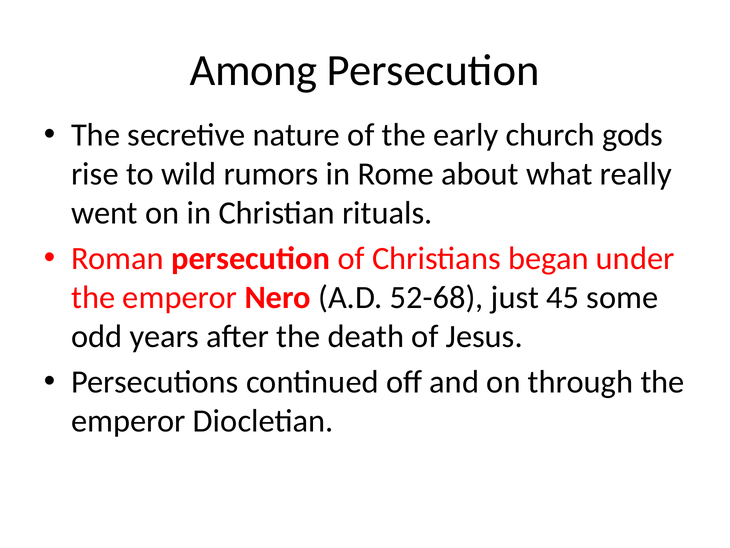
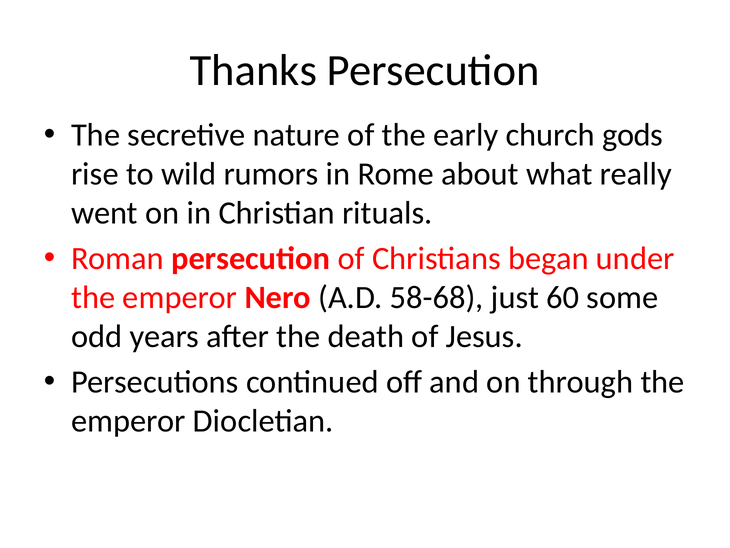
Among: Among -> Thanks (253, 71)
52-68: 52-68 -> 58-68 (437, 297)
45: 45 -> 60 (563, 297)
